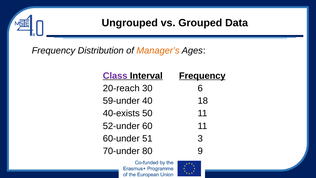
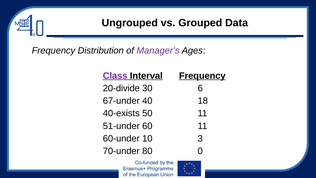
Manager’s colour: orange -> purple (158, 51)
20-reach: 20-reach -> 20-divide (121, 88)
59-under: 59-under -> 67-under (121, 101)
52-under: 52-under -> 51-under (121, 126)
51: 51 -> 10 (147, 138)
9: 9 -> 0 (200, 151)
